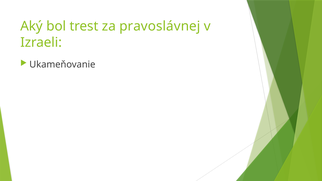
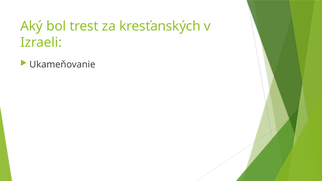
pravoslávnej: pravoslávnej -> kresťanských (160, 26)
